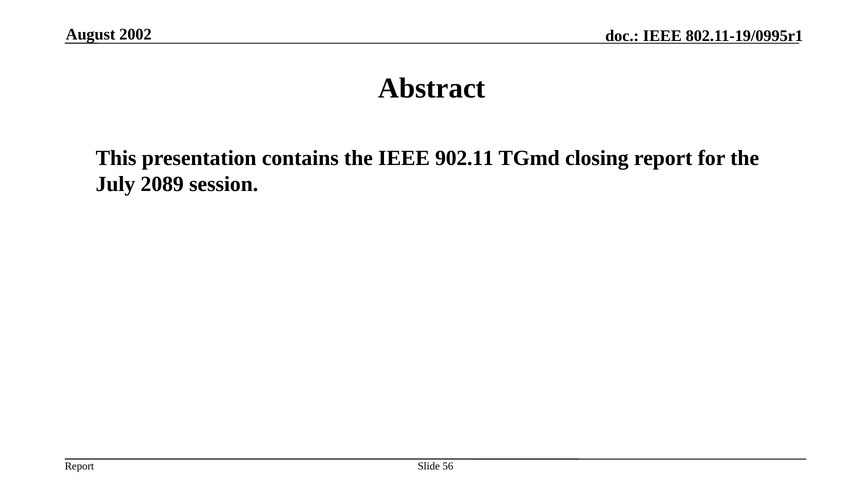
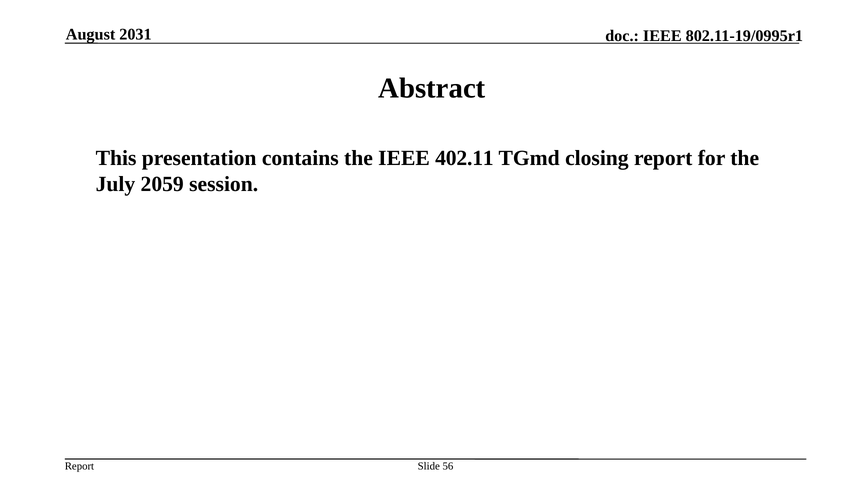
2002: 2002 -> 2031 (135, 34)
902.11: 902.11 -> 402.11 (464, 158)
2089: 2089 -> 2059 (162, 184)
